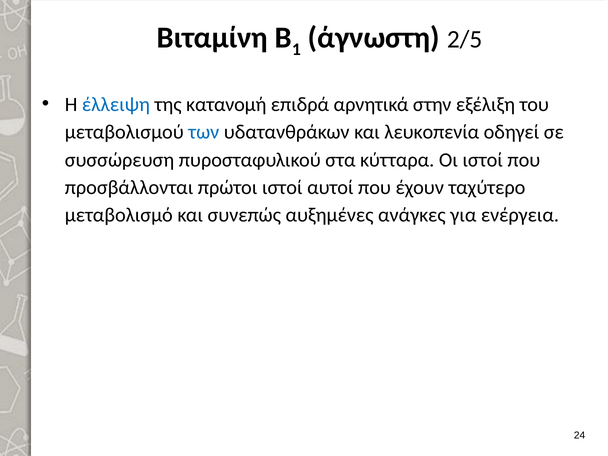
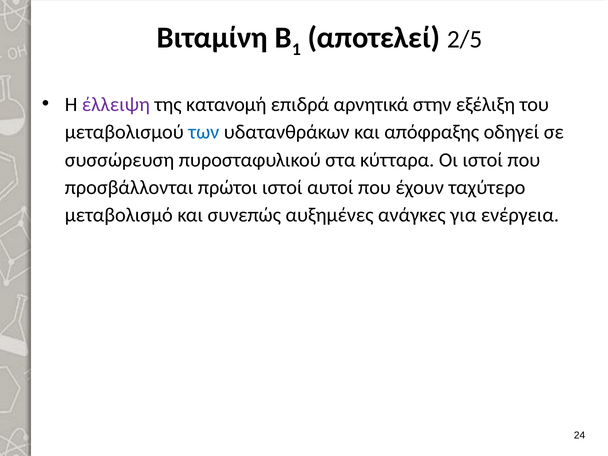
άγνωστη: άγνωστη -> αποτελεί (374, 38)
έλλειψη colour: blue -> purple (116, 104)
λευκοπενία: λευκοπενία -> απόφραξης (432, 132)
